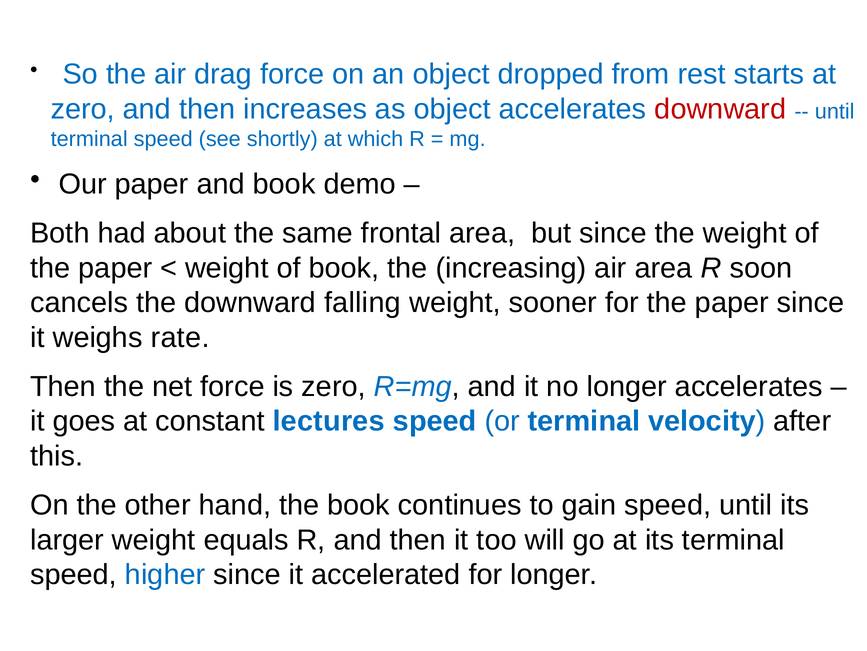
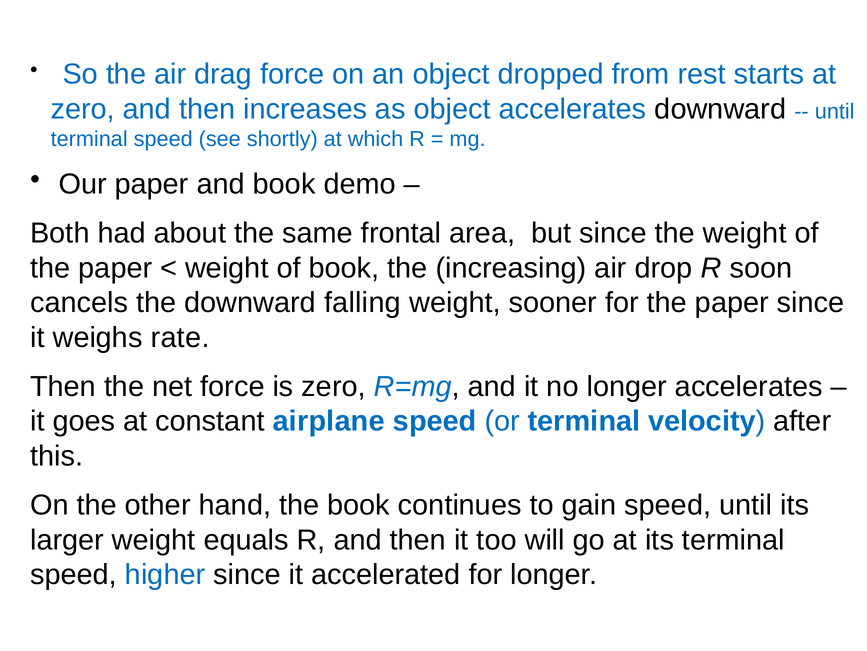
downward colour: red -> black (720, 109)
air area: area -> drop (663, 268)
lectures: lectures -> airplane (329, 421)
